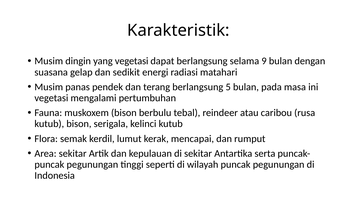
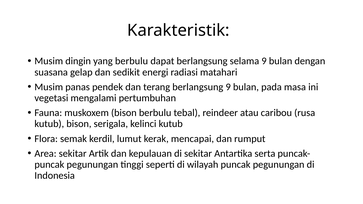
yang vegetasi: vegetasi -> berbulu (132, 61)
berlangsung 5: 5 -> 9 (228, 87)
